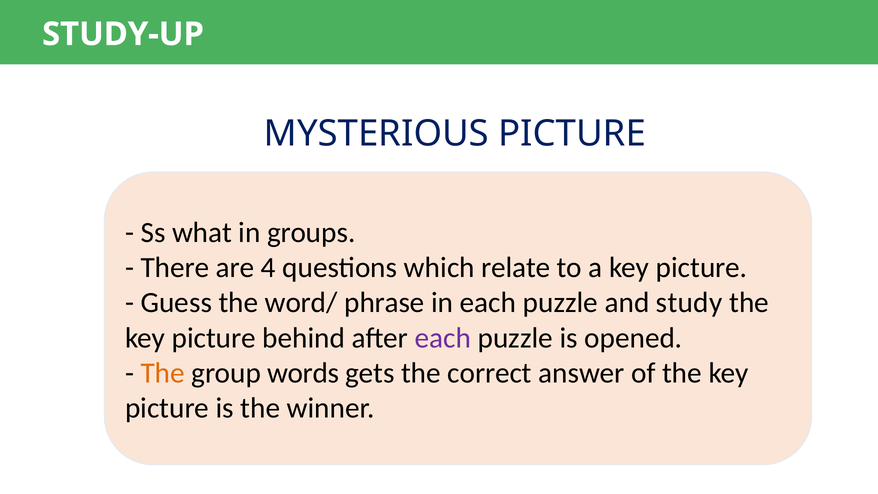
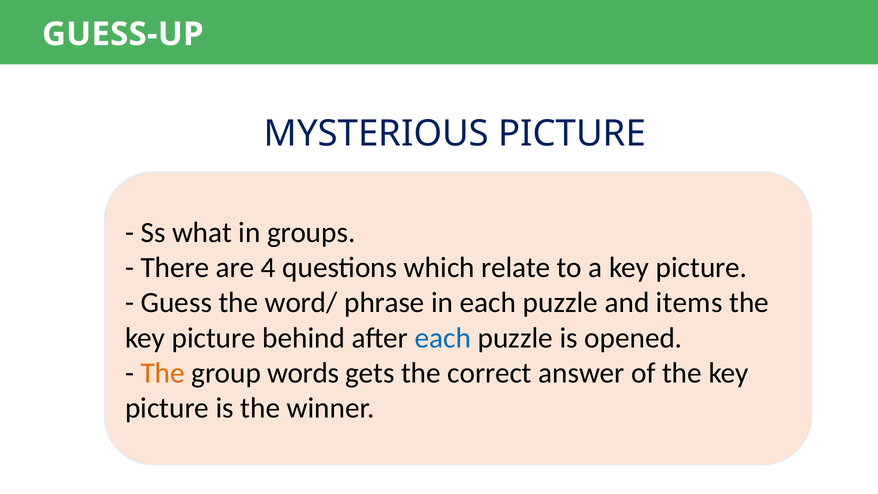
STUDY-UP: STUDY-UP -> GUESS-UP (123, 34)
study: study -> items (689, 303)
each colour: purple -> blue (443, 338)
